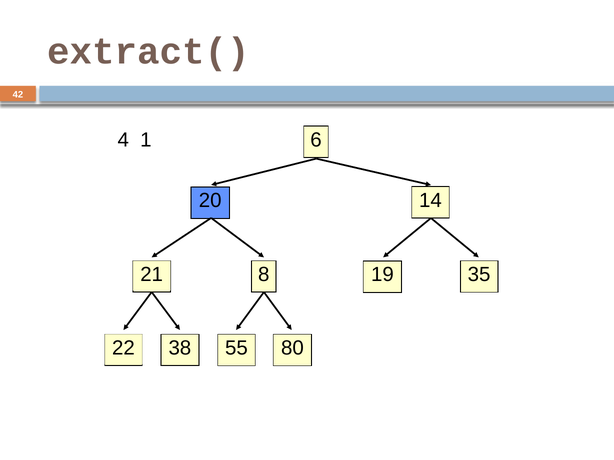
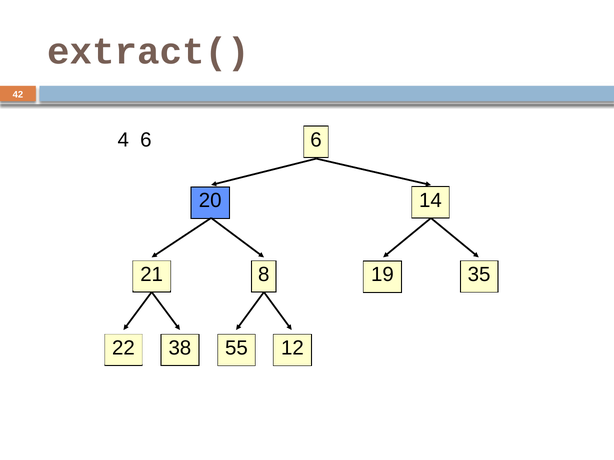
4 1: 1 -> 6 (146, 140)
80: 80 -> 12 (292, 348)
